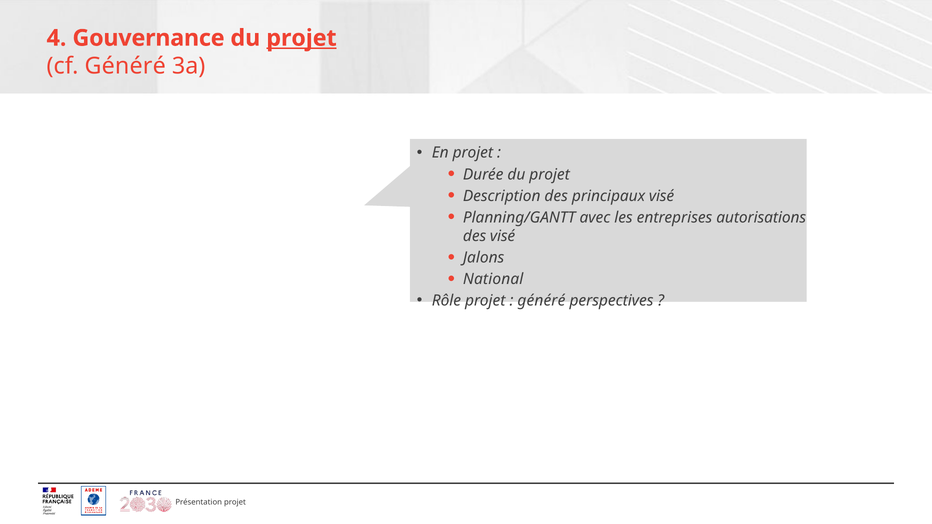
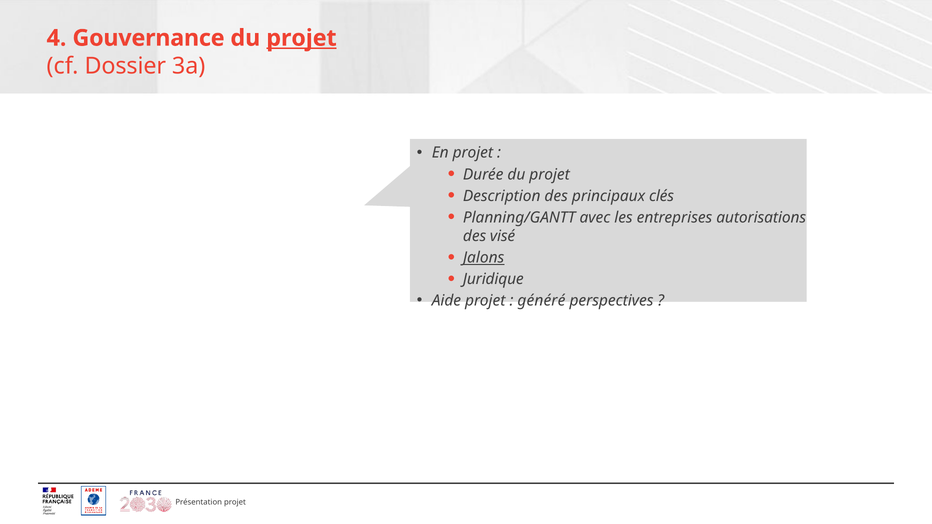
cf Généré: Généré -> Dossier (125, 66)
principaux visé: visé -> clés (662, 196)
Jalons underline: none -> present (484, 258)
National: National -> Juridique (493, 279)
Rôle: Rôle -> Aide (446, 301)
